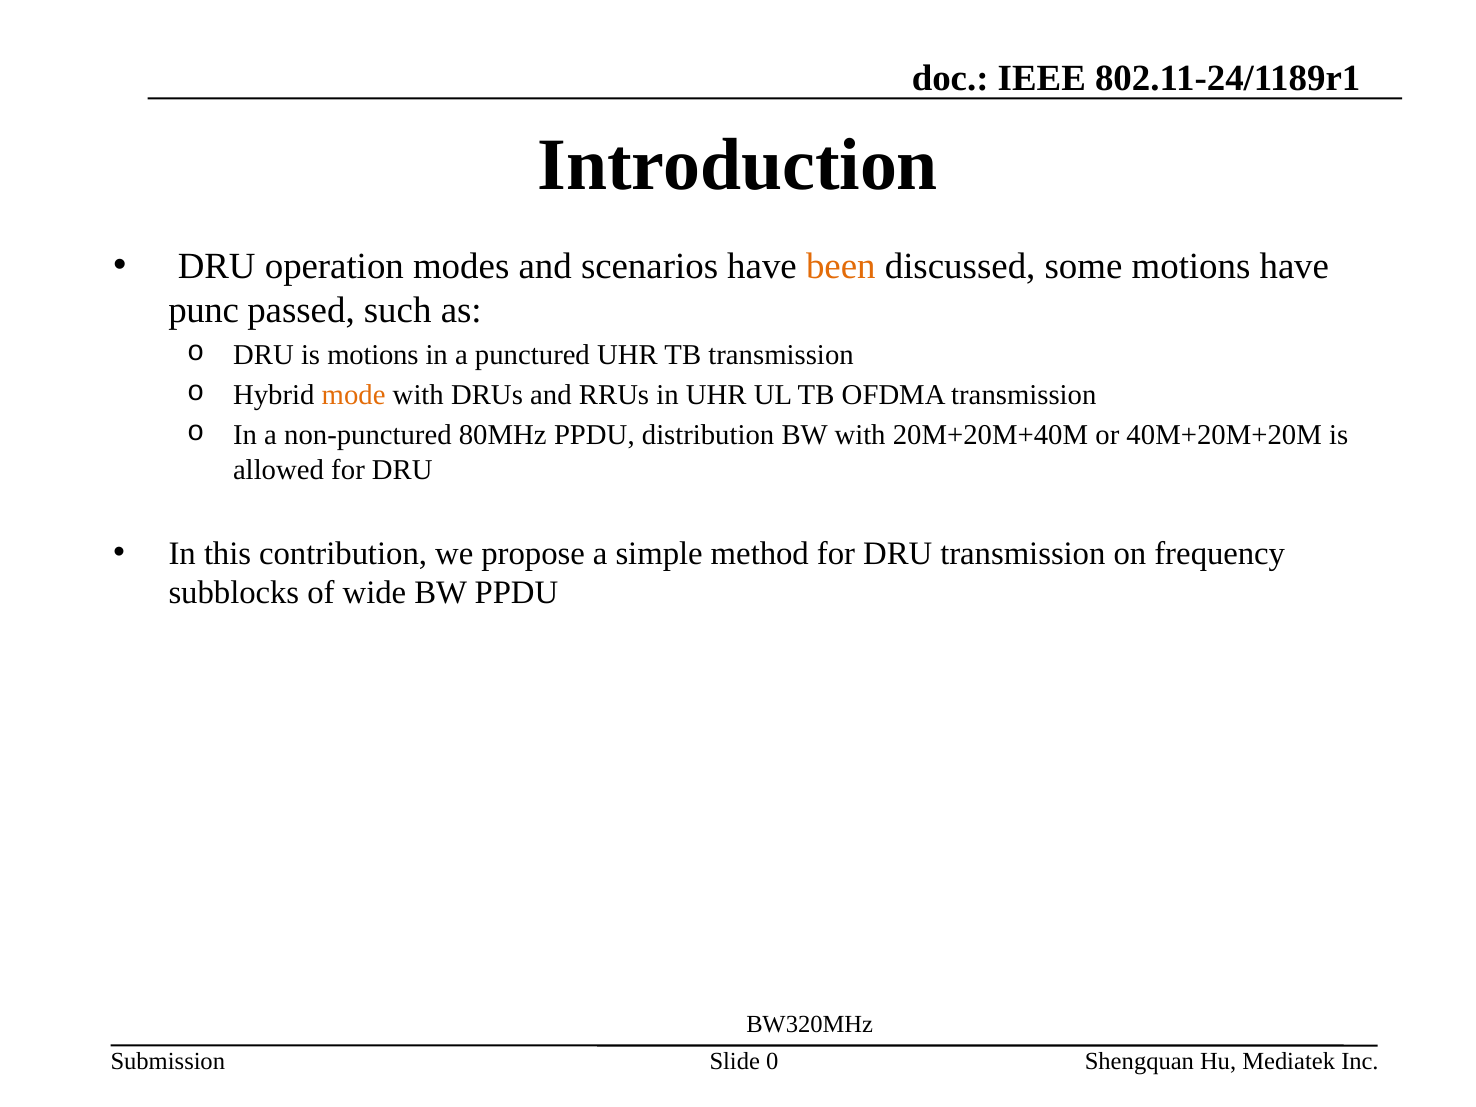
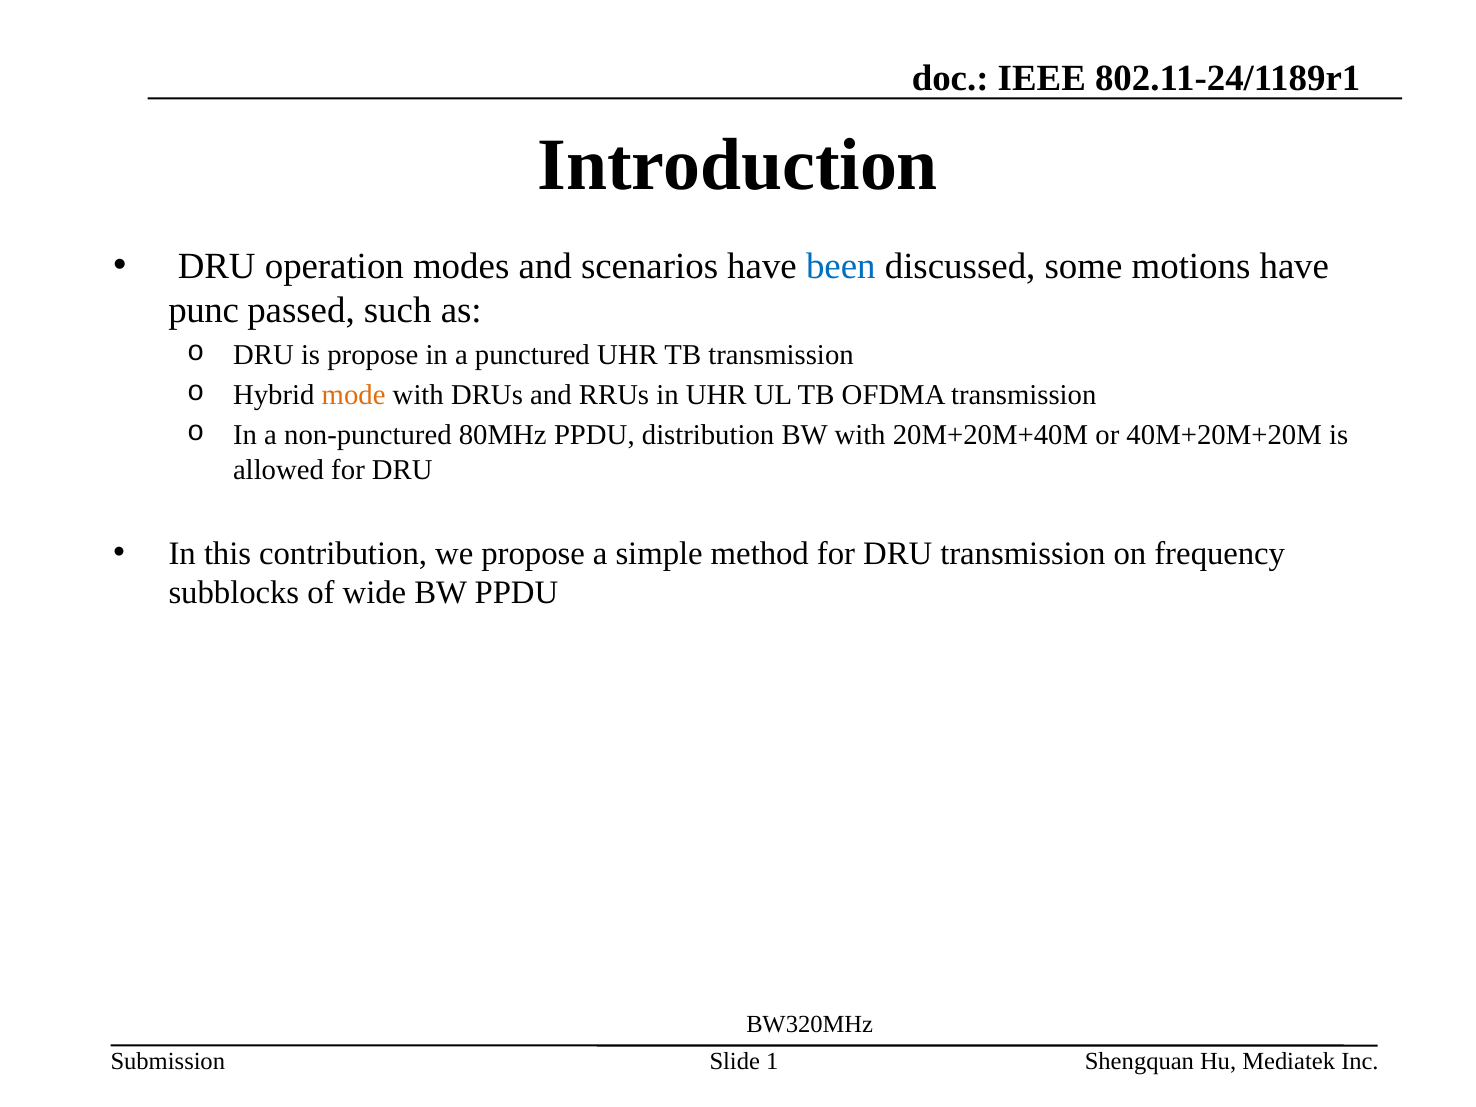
been colour: orange -> blue (841, 266)
is motions: motions -> propose (373, 355)
0: 0 -> 1 (772, 1062)
